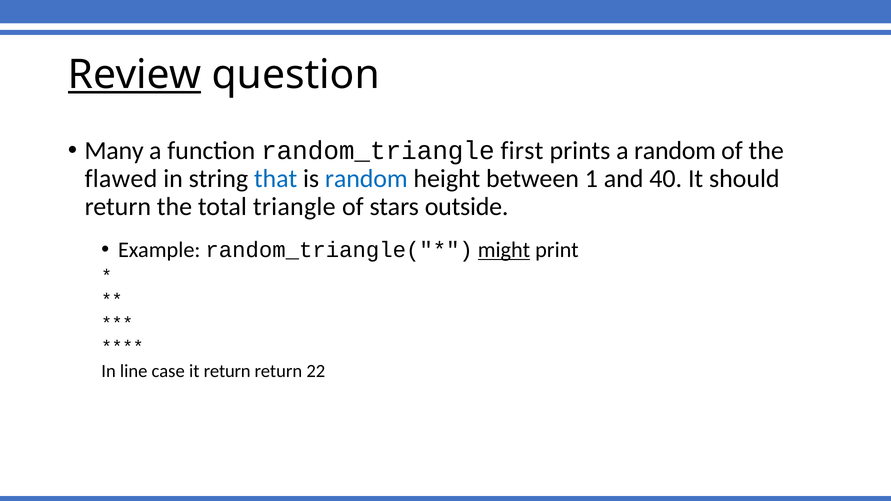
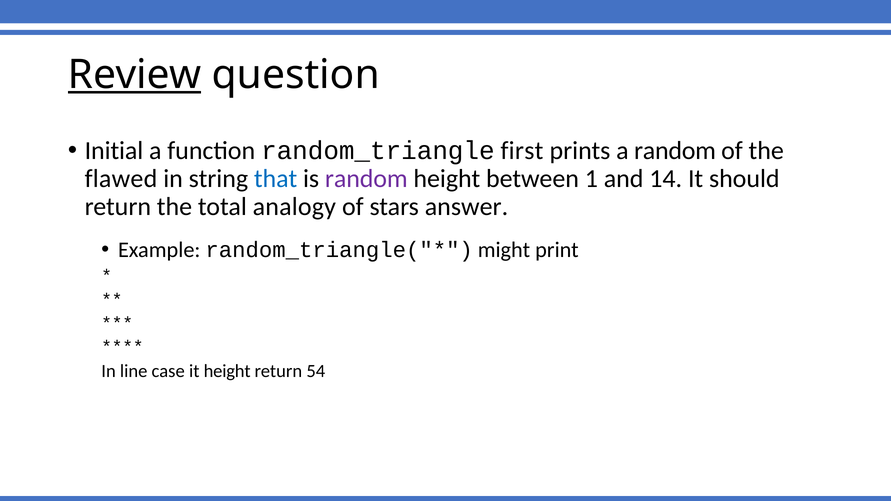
Many: Many -> Initial (114, 151)
random colour: blue -> purple (366, 179)
40: 40 -> 14 (666, 179)
triangle: triangle -> analogy (294, 207)
outside: outside -> answer (466, 207)
might underline: present -> none (504, 250)
it return: return -> height (227, 371)
22: 22 -> 54 (316, 371)
